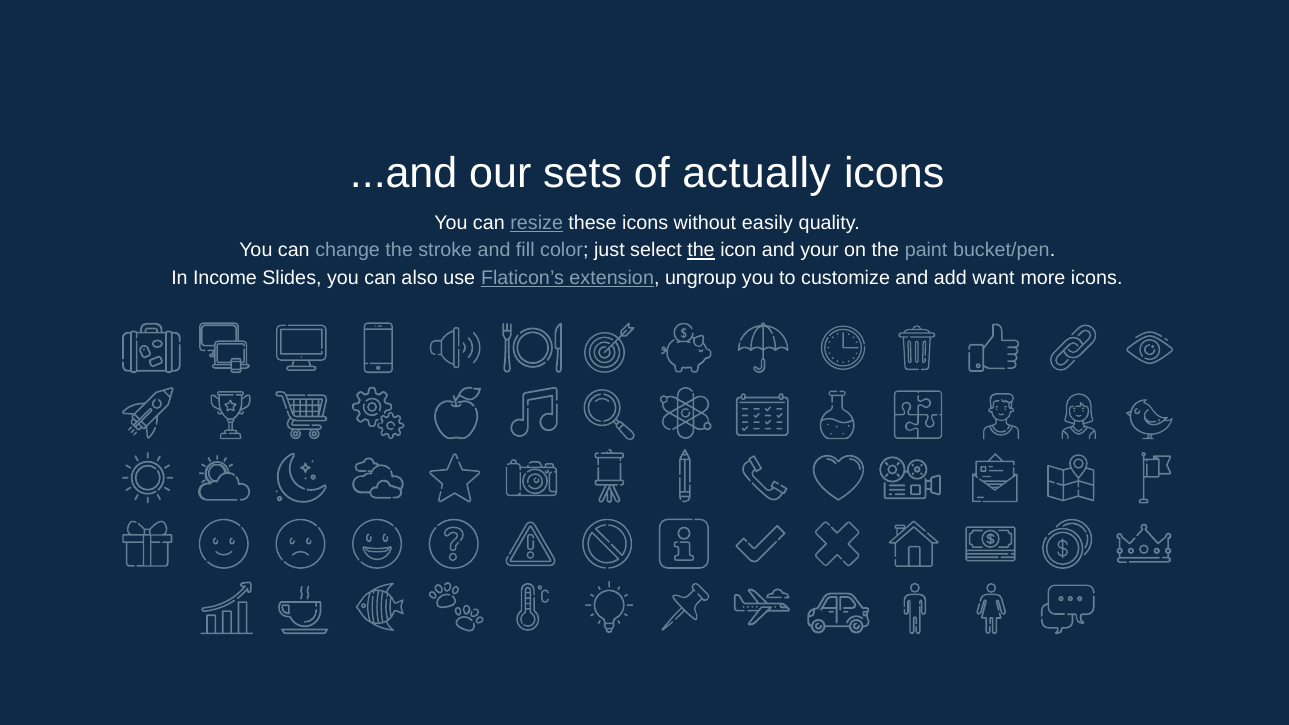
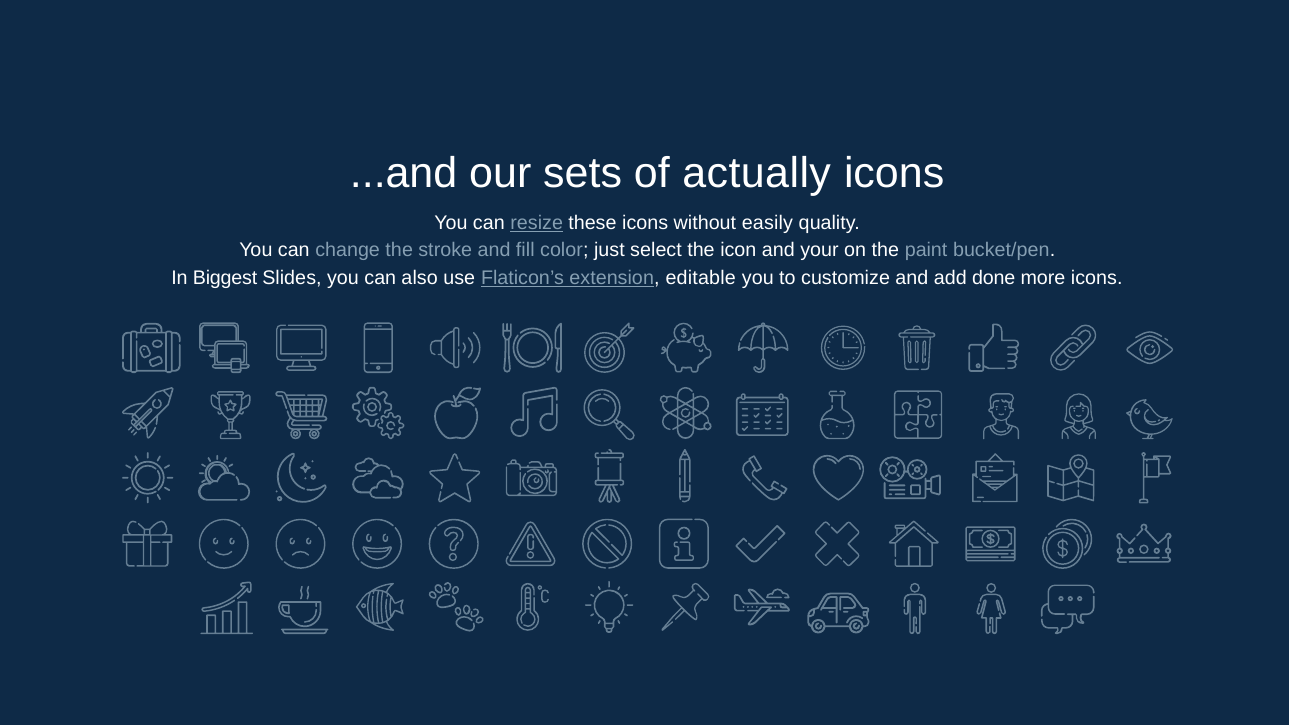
the underline: present -> none (701, 250)
Income: Income -> Biggest (225, 278)
ungroup: ungroup -> editable (701, 278)
want: want -> done (994, 278)
